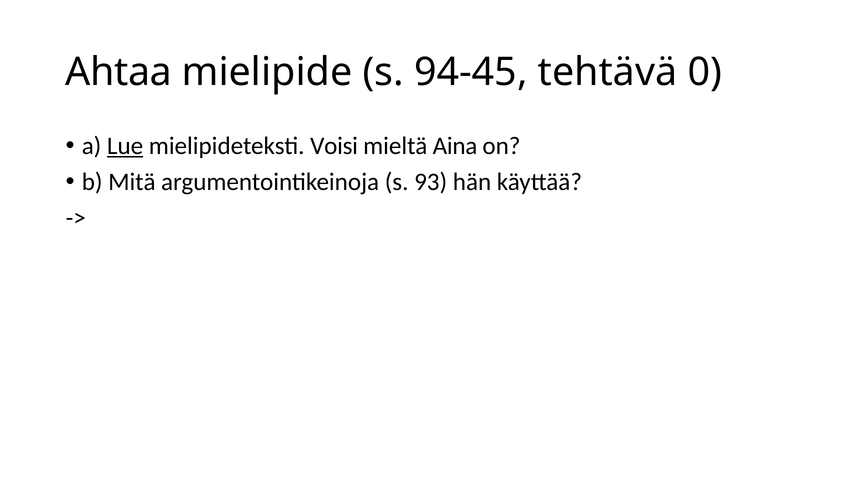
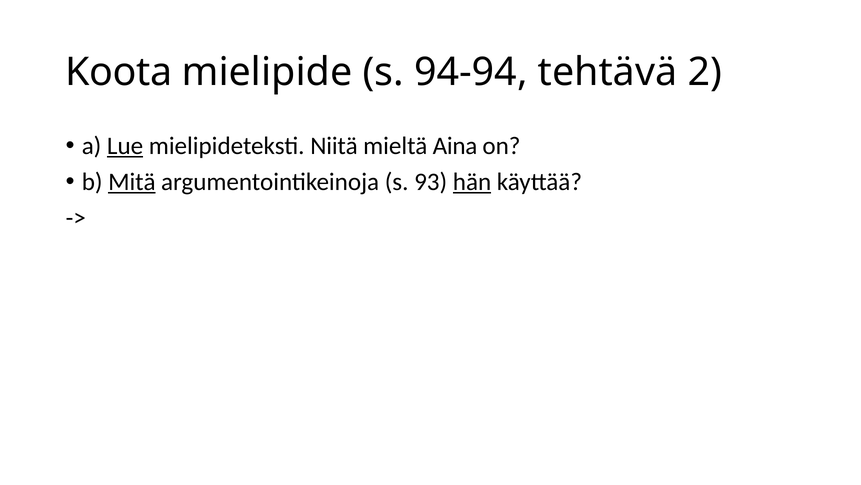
Ahtaa: Ahtaa -> Koota (119, 72)
94-45: 94-45 -> 94-94 (471, 72)
0: 0 -> 2 (705, 72)
Voisi: Voisi -> Niitä (334, 146)
Mitä underline: none -> present (132, 182)
hän underline: none -> present (472, 182)
